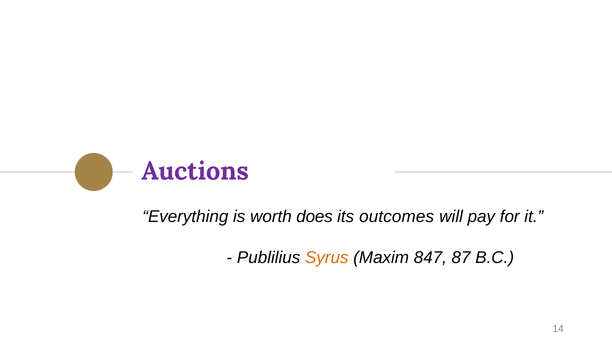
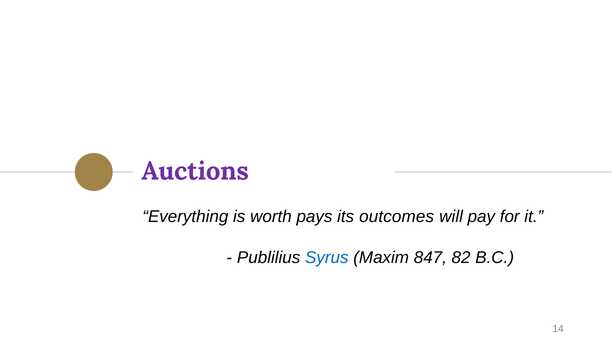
does: does -> pays (314, 217)
Syrus colour: orange -> blue (327, 258)
87: 87 -> 82 (461, 258)
